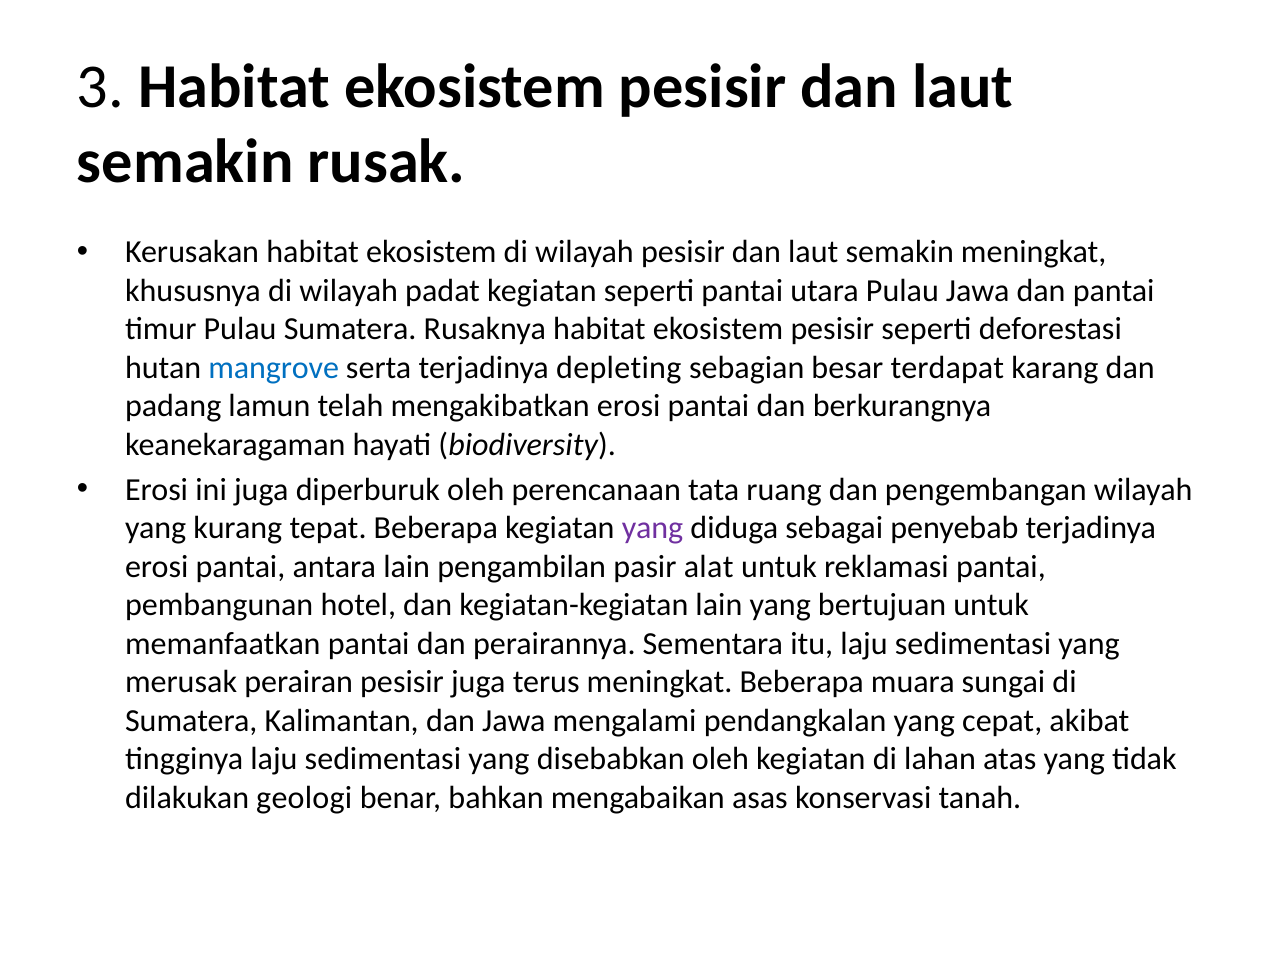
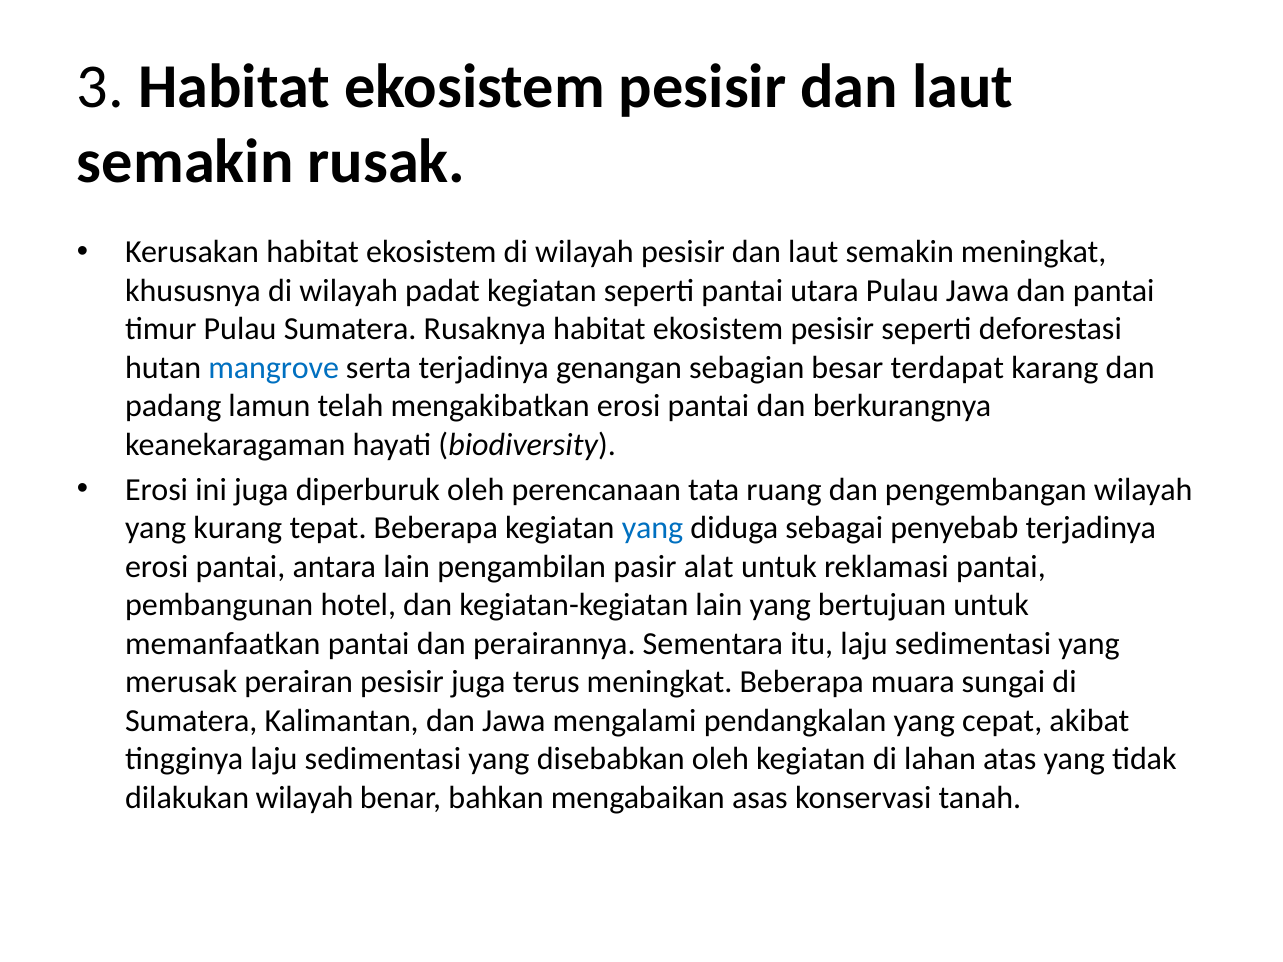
depleting: depleting -> genangan (619, 368)
yang colour: purple -> blue (653, 528)
dilakukan geologi: geologi -> wilayah (305, 798)
